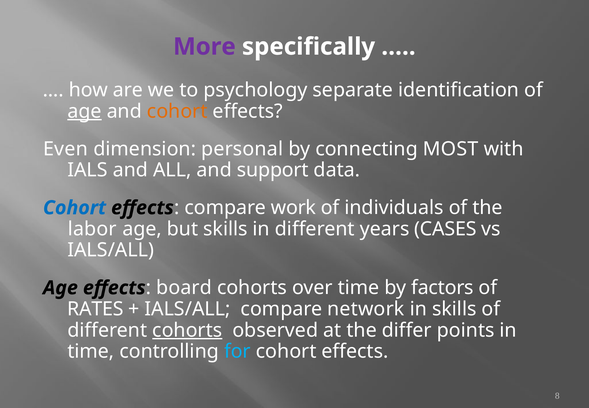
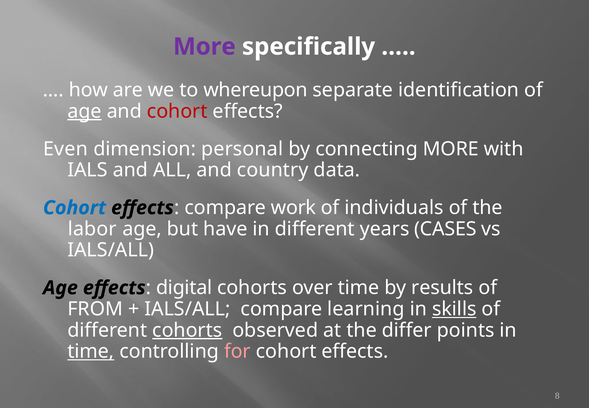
psychology: psychology -> whereupon (256, 90)
cohort colour: orange -> red (177, 111)
connecting MOST: MOST -> MORE (451, 149)
support: support -> country (273, 170)
but skills: skills -> have (225, 229)
board: board -> digital (184, 288)
factors: factors -> results (442, 288)
RATES: RATES -> FROM (95, 309)
network: network -> learning (366, 309)
skills underline: none -> present (454, 309)
time underline: none -> present (91, 351)
for colour: light blue -> pink (237, 351)
